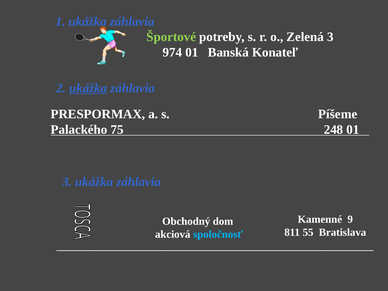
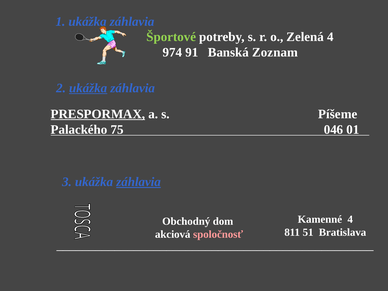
Zelená 3: 3 -> 4 (330, 37)
974 01: 01 -> 91 (192, 52)
Konateľ: Konateľ -> Zoznam (275, 52)
PRESPORMAX underline: none -> present (98, 114)
248: 248 -> 046 (334, 130)
záhlavia underline: none -> present (139, 182)
Kamenné 9: 9 -> 4 (350, 219)
55: 55 -> 51 (308, 232)
spoločnosť colour: light blue -> pink (218, 234)
